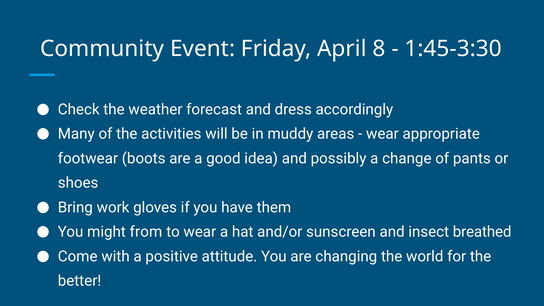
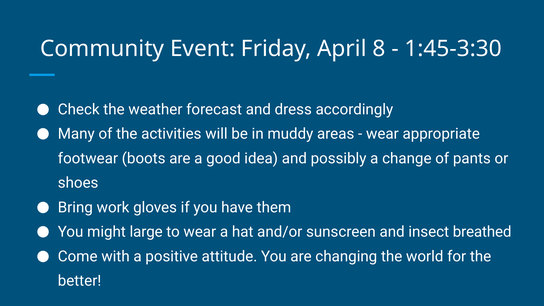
from: from -> large (146, 232)
